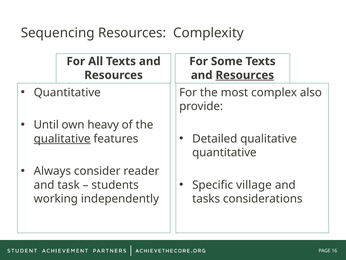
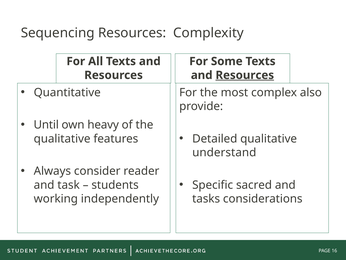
qualitative underline: present -> none (62, 138)
quantitative: quantitative -> understand (224, 152)
village: village -> sacred (254, 185)
